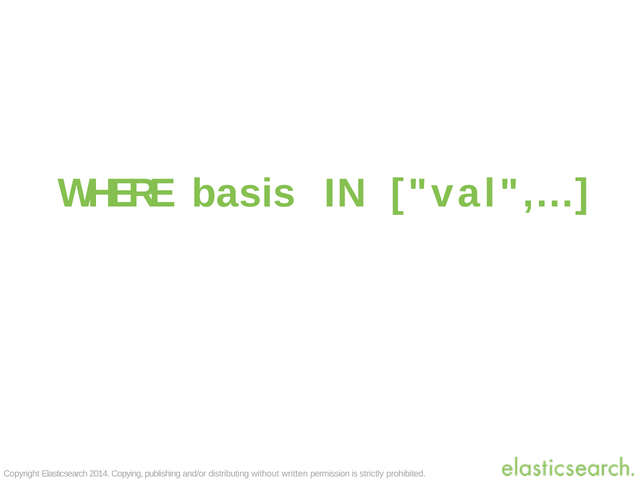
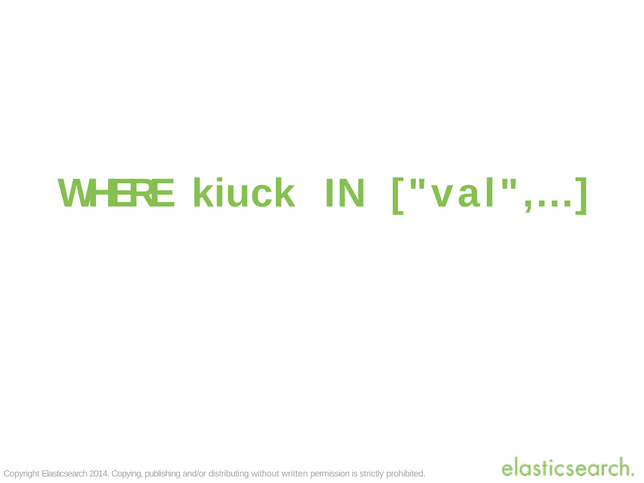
basis: basis -> kiuck (244, 193)
